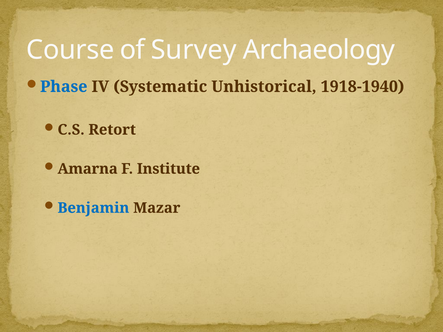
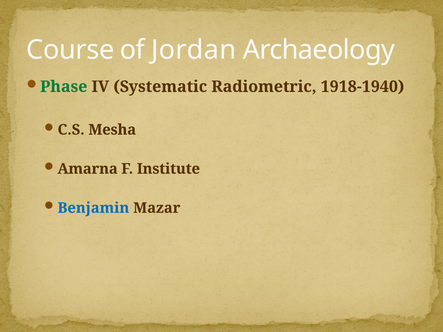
Survey: Survey -> Jordan (194, 50)
Phase colour: blue -> green (64, 87)
Unhistorical: Unhistorical -> Radiometric (264, 87)
Retort: Retort -> Mesha (112, 130)
